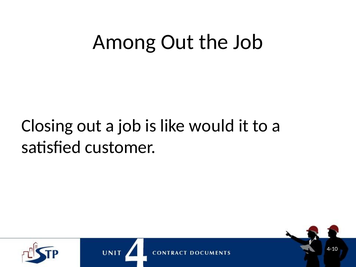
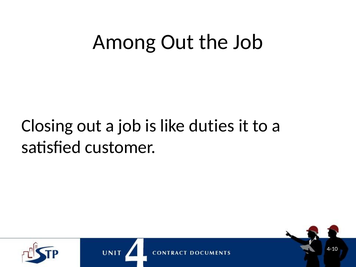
would: would -> duties (212, 126)
